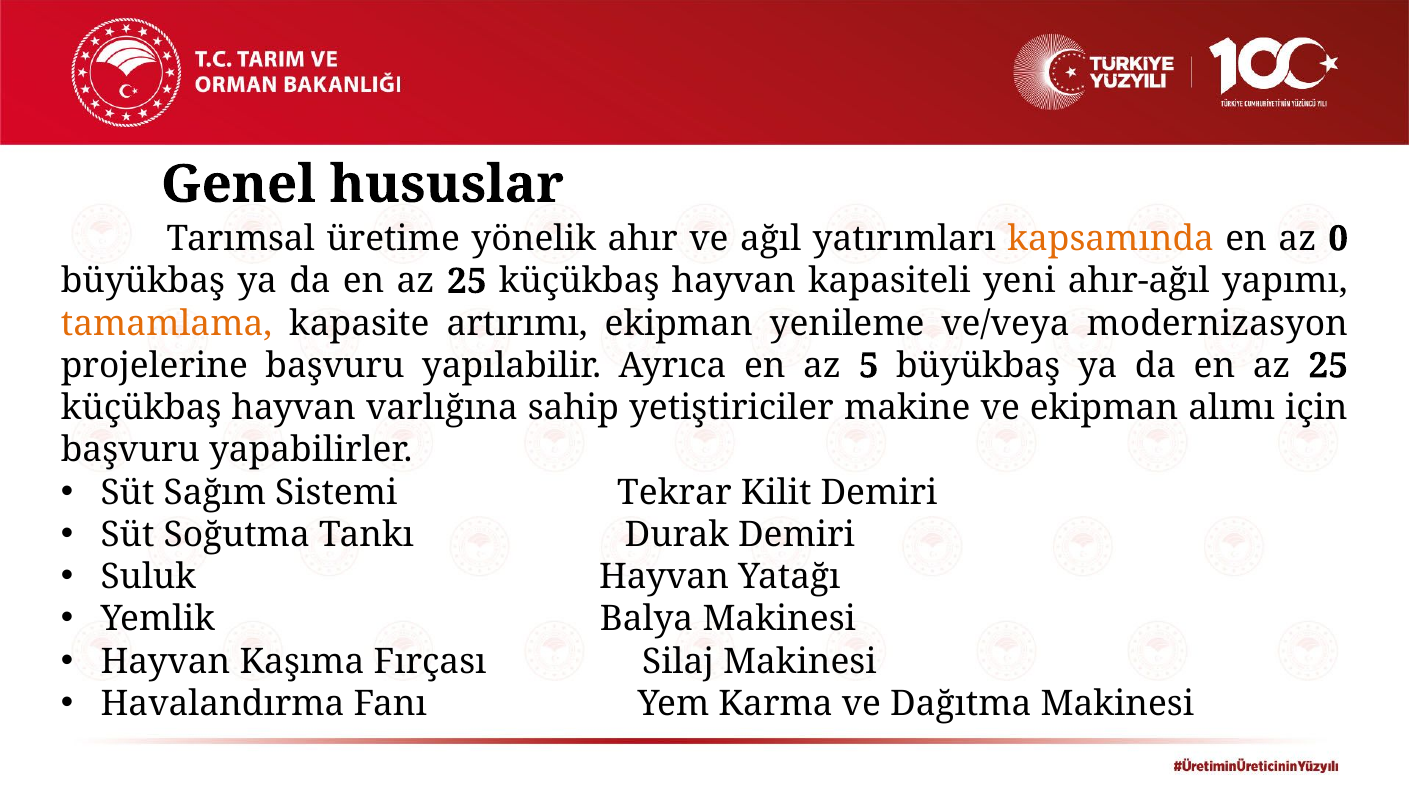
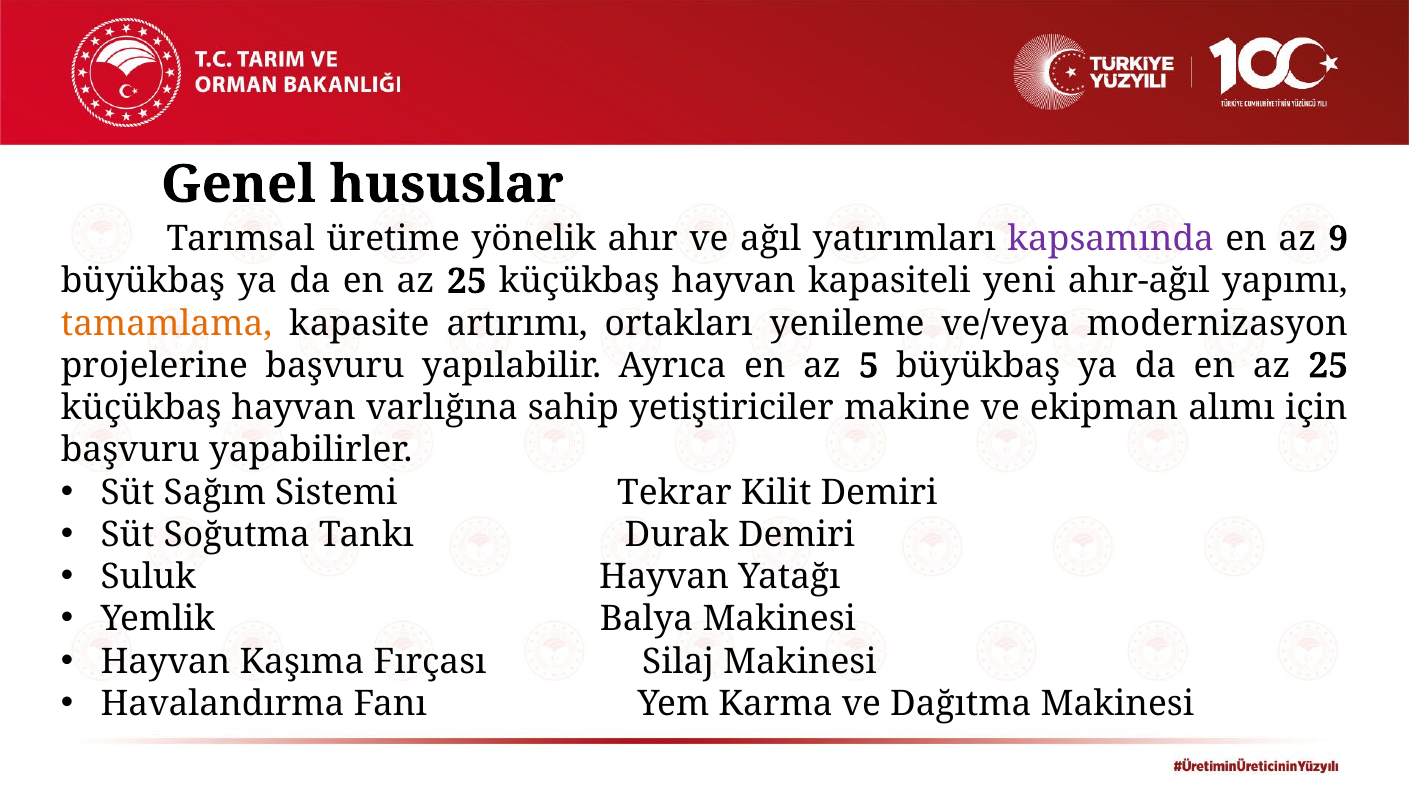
kapsamında colour: orange -> purple (1111, 239)
0: 0 -> 9 (1338, 239)
artırımı ekipman: ekipman -> ortakları (679, 324)
